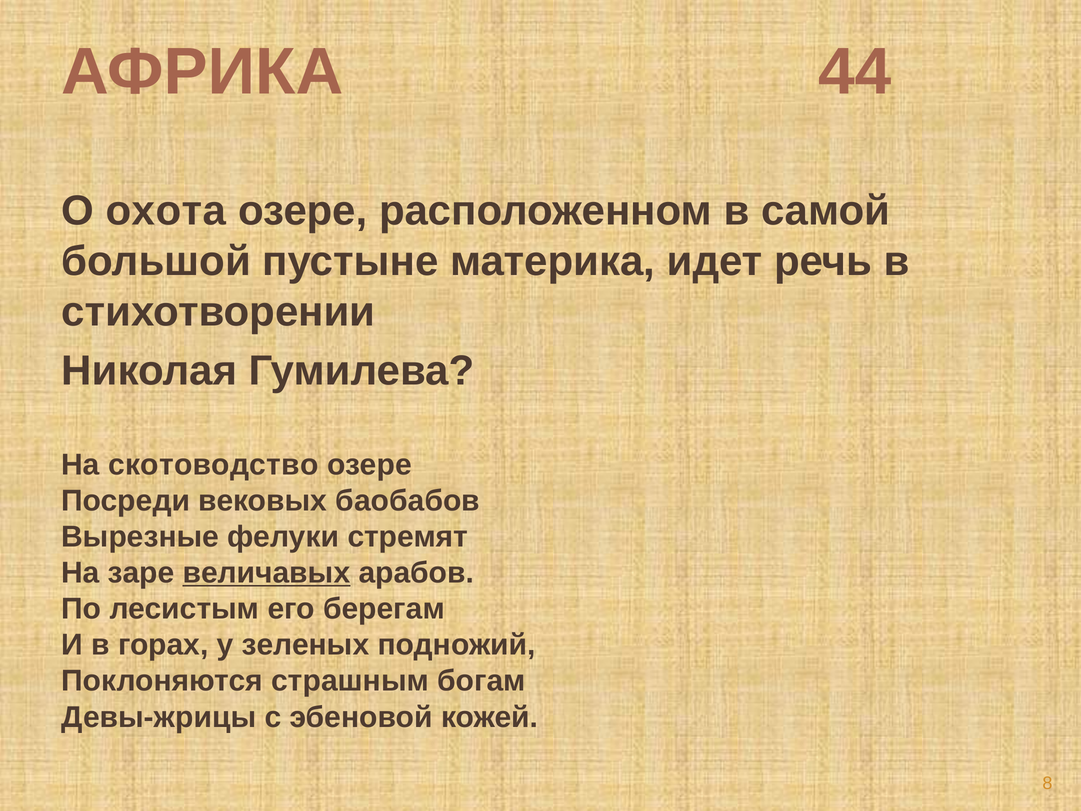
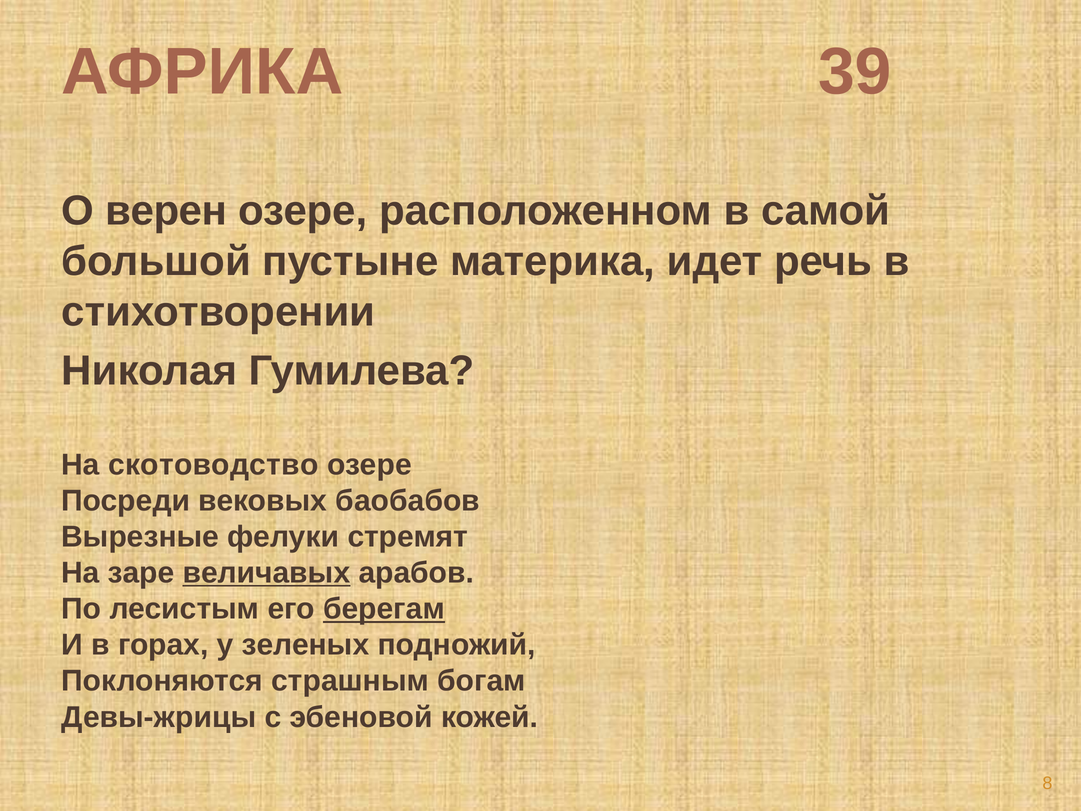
44: 44 -> 39 (855, 72)
охота: охота -> верен (166, 211)
берегам underline: none -> present (384, 609)
